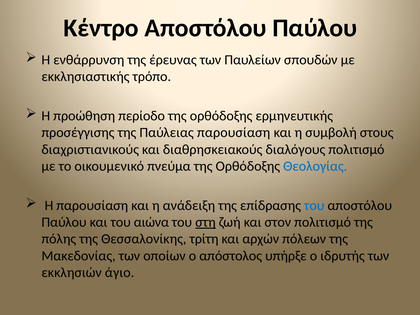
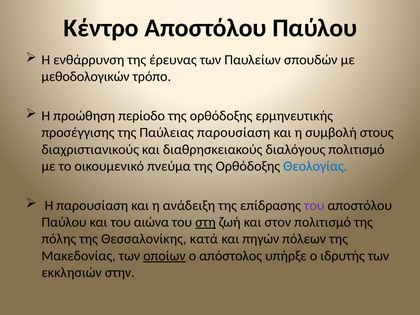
εκκλησιαστικής: εκκλησιαστικής -> μεθοδολογικών (85, 77)
του colour: blue -> purple (314, 205)
τρίτη: τρίτη -> κατά (204, 239)
αρχών: αρχών -> πηγών (261, 239)
οποίων underline: none -> present (164, 256)
άγιο: άγιο -> στην (120, 273)
